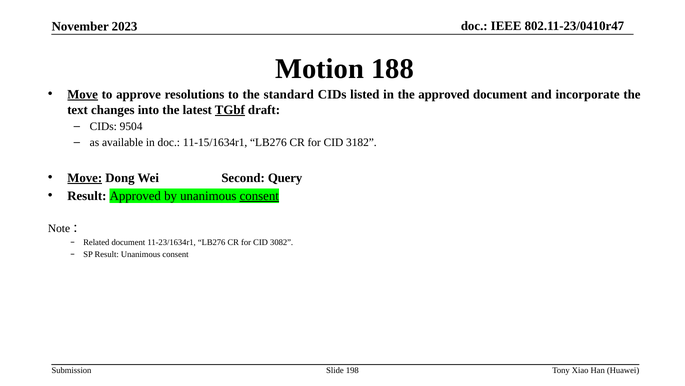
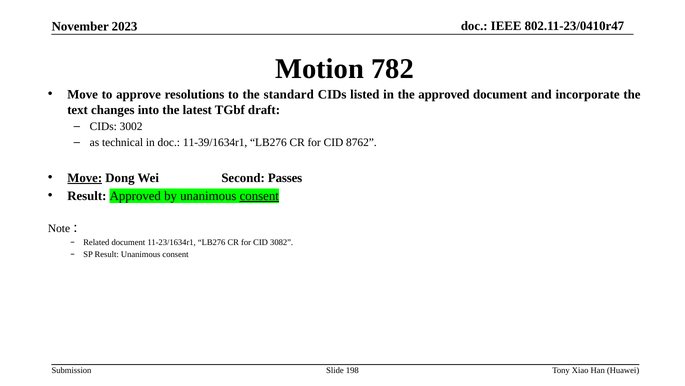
188: 188 -> 782 (392, 69)
Move underline: present -> none (83, 94)
TGbf underline: present -> none (230, 110)
9504: 9504 -> 3002 (131, 126)
available: available -> technical (123, 142)
11-15/1634r1: 11-15/1634r1 -> 11-39/1634r1 (215, 142)
3182: 3182 -> 8762 (361, 142)
Query: Query -> Passes (285, 178)
